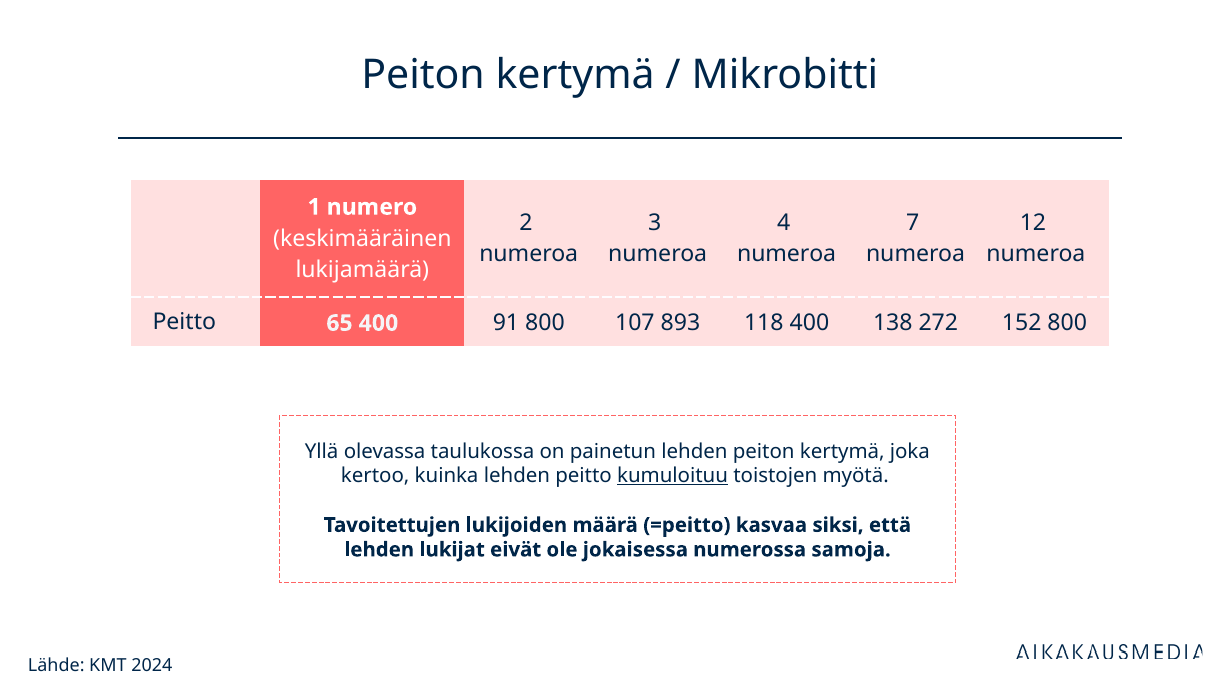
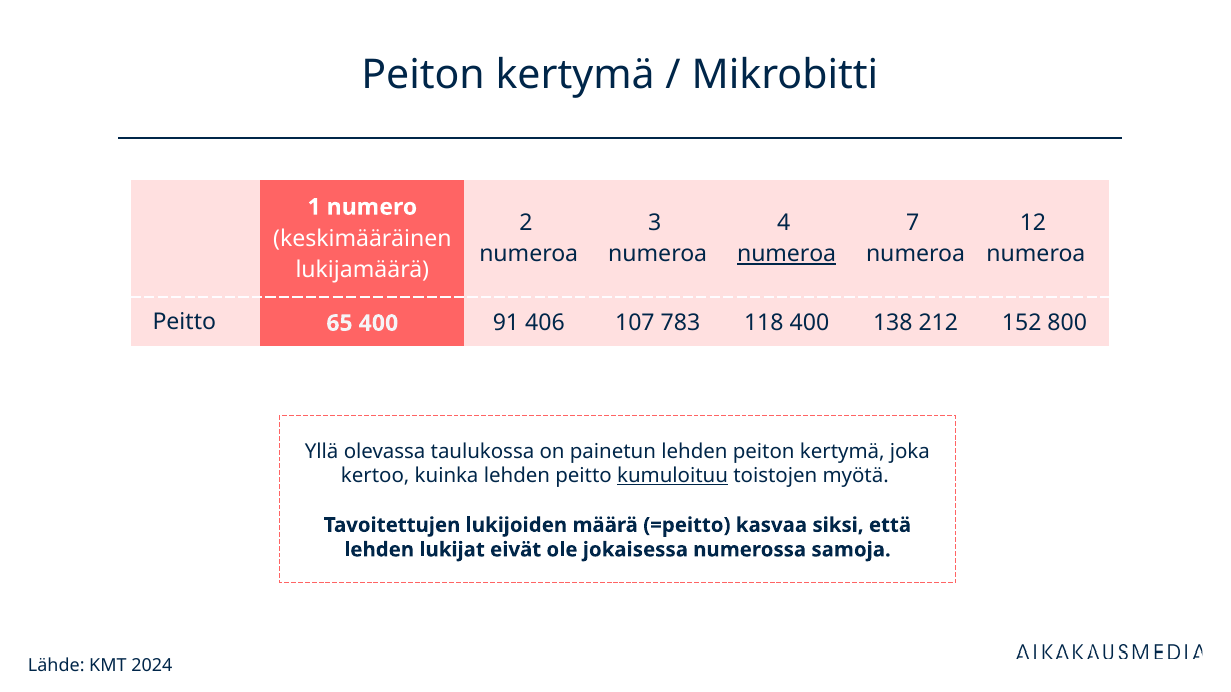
numeroa underline: none -> present (787, 254)
91 800: 800 -> 406 (545, 323)
893: 893 -> 783 (680, 323)
272: 272 -> 212 (938, 323)
